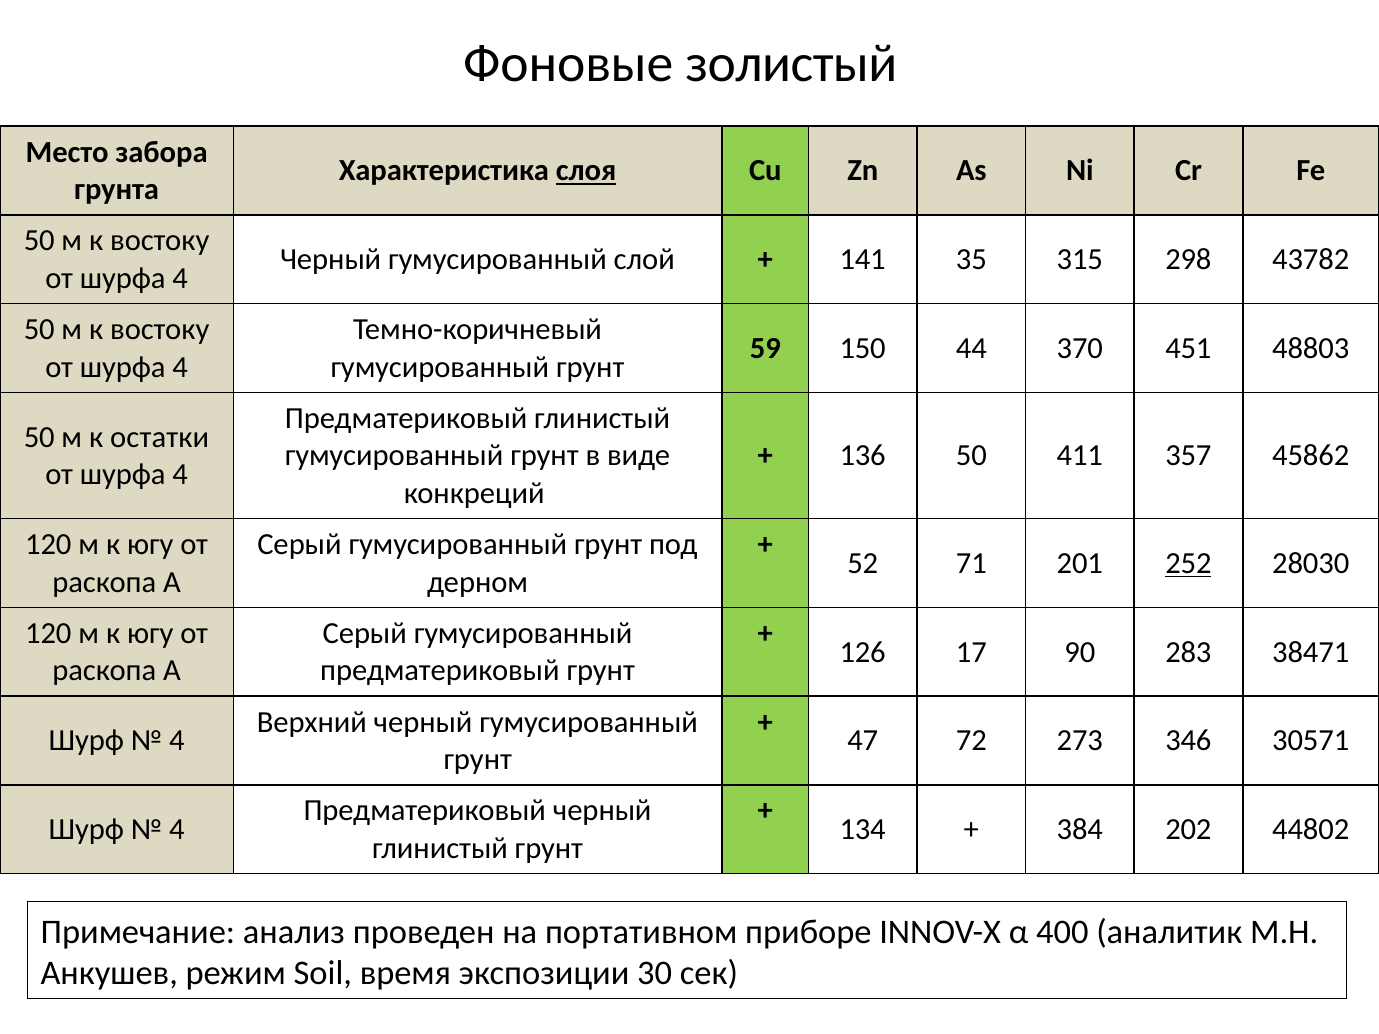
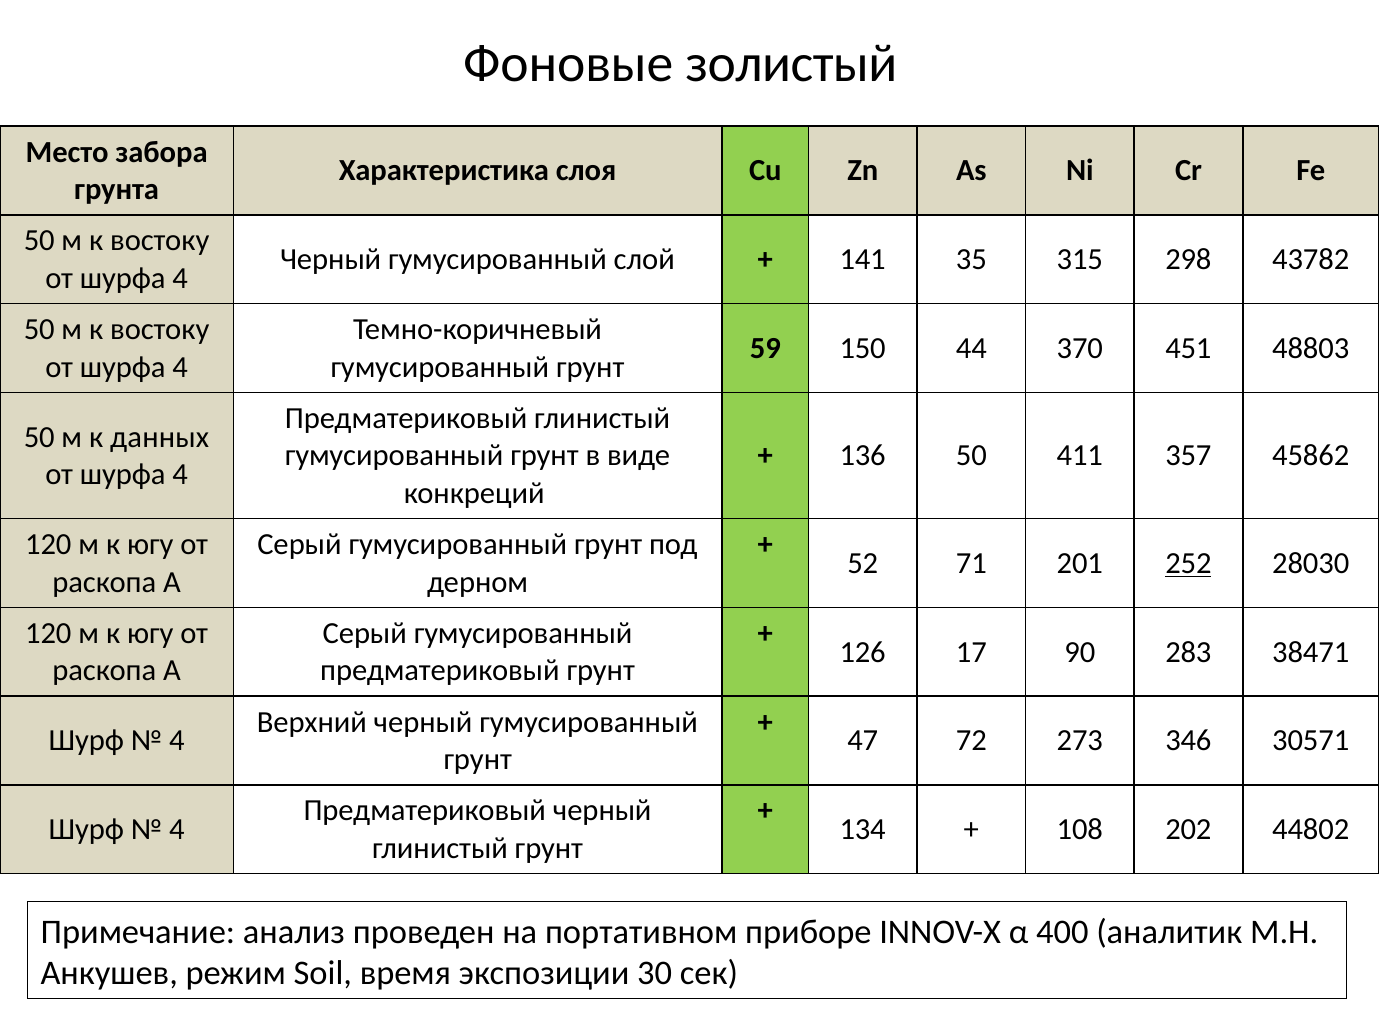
слоя underline: present -> none (586, 171)
остатки: остатки -> данных (160, 437)
384: 384 -> 108 (1080, 830)
